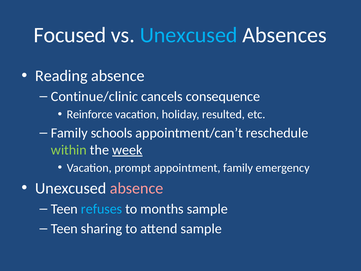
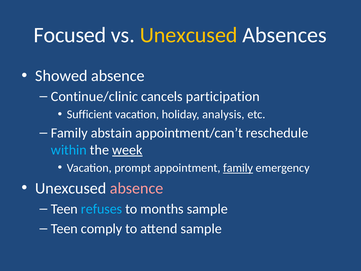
Unexcused colour: light blue -> yellow (189, 35)
Reading: Reading -> Showed (61, 76)
consequence: consequence -> participation (223, 96)
Reinforce: Reinforce -> Sufficient (90, 114)
resulted: resulted -> analysis (223, 114)
schools: schools -> abstain (112, 133)
within colour: light green -> light blue (69, 150)
family underline: none -> present (238, 168)
sharing: sharing -> comply (102, 228)
